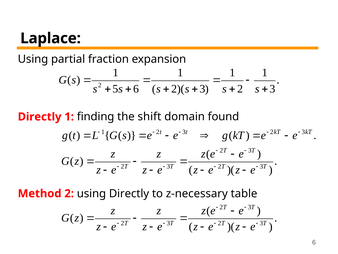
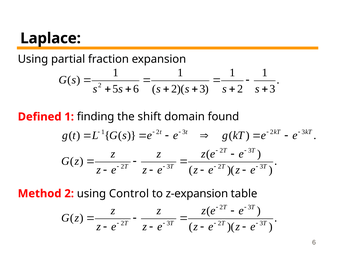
Directly: Directly -> Defined (40, 117)
using Directly: Directly -> Control (129, 193)
z-necessary: z-necessary -> z-expansion (197, 193)
